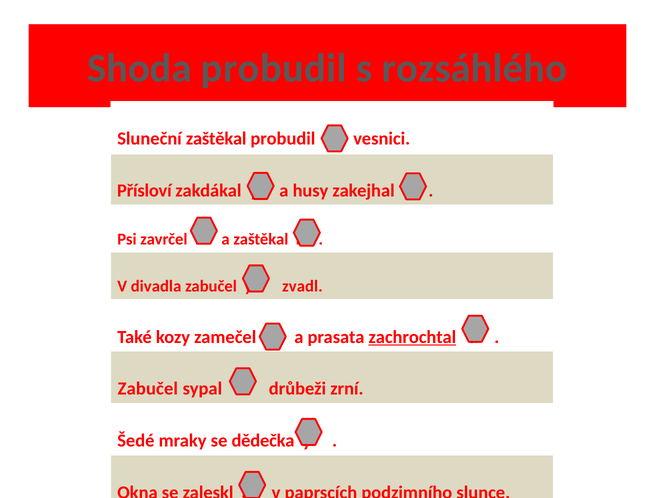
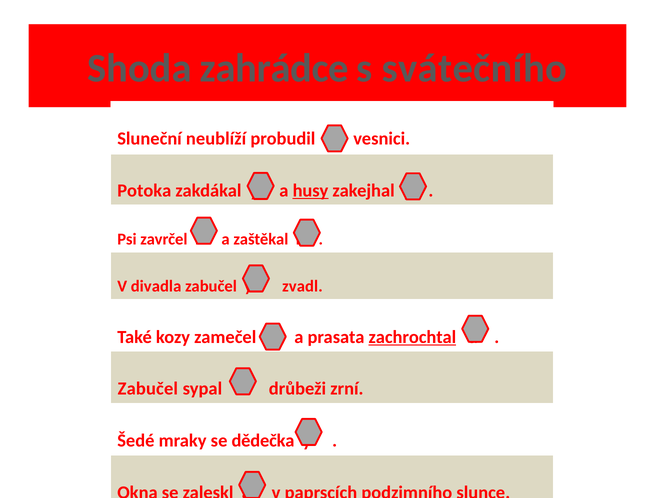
Shoda probudil: probudil -> zahrádce (274, 68)
rozsáhlého: rozsáhlého -> svátečního (474, 68)
Sluneční zaštěkal: zaštěkal -> neublíží (216, 139)
Přísloví: Přísloví -> Potoka (144, 191)
husy underline: none -> present (310, 191)
